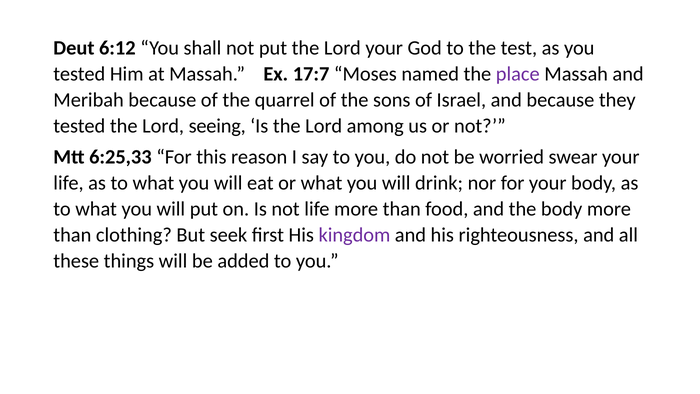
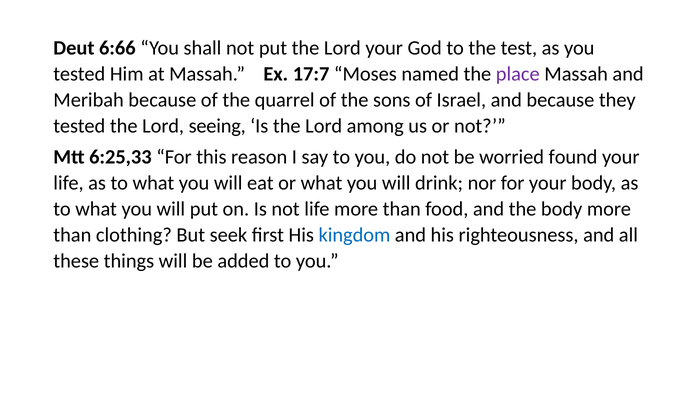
6:12: 6:12 -> 6:66 (117, 48)
swear: swear -> found (573, 157)
kingdom colour: purple -> blue (354, 235)
